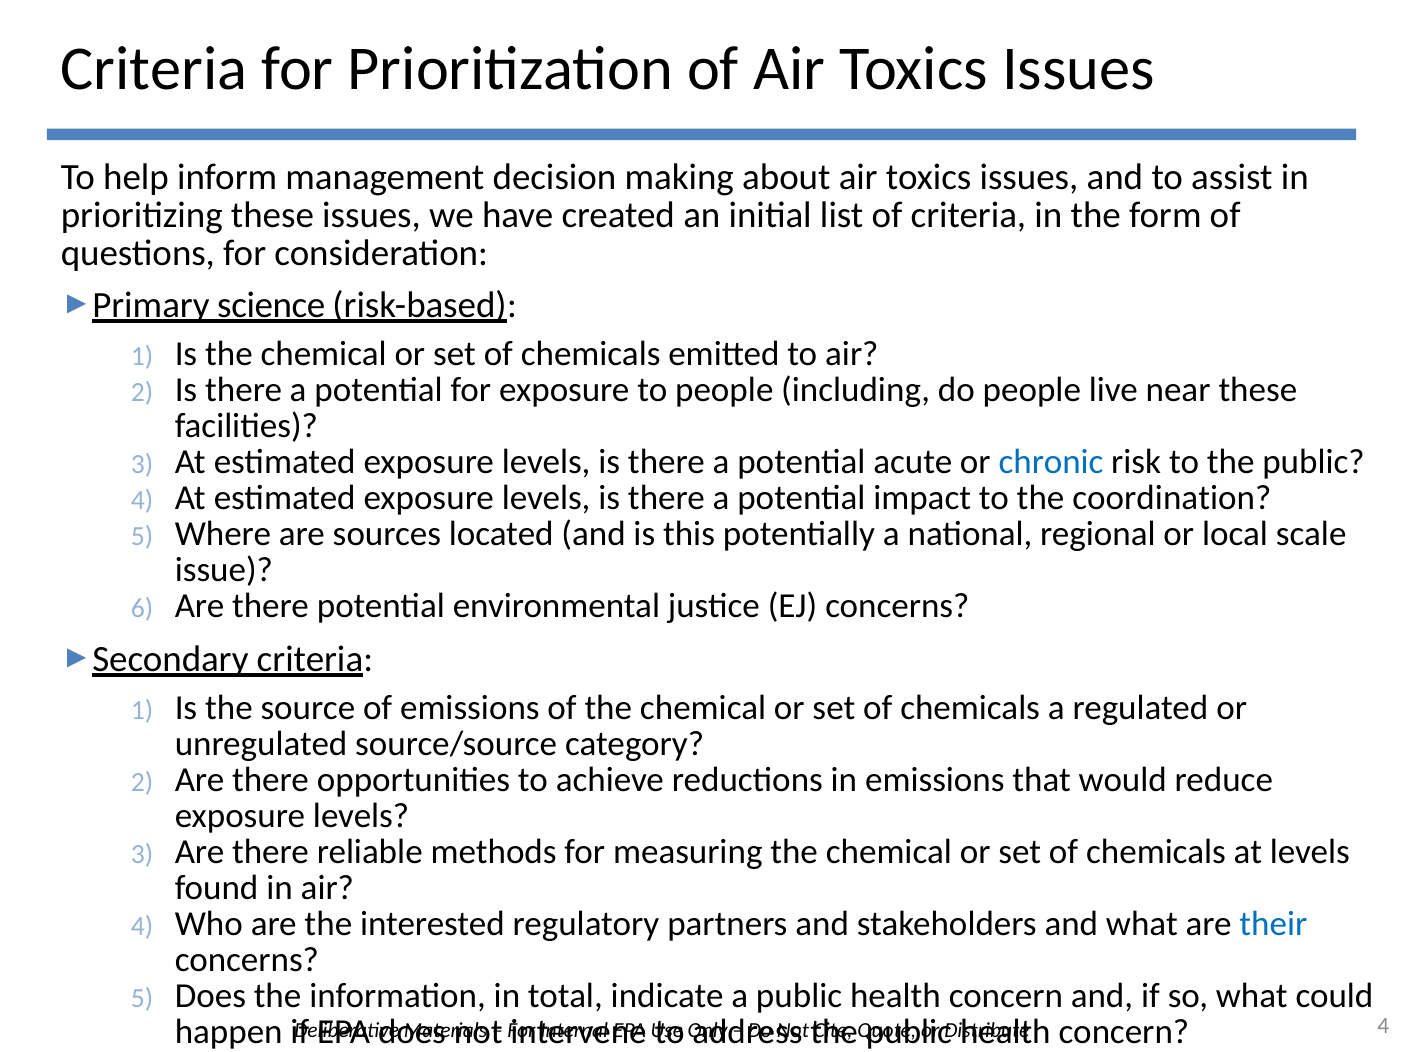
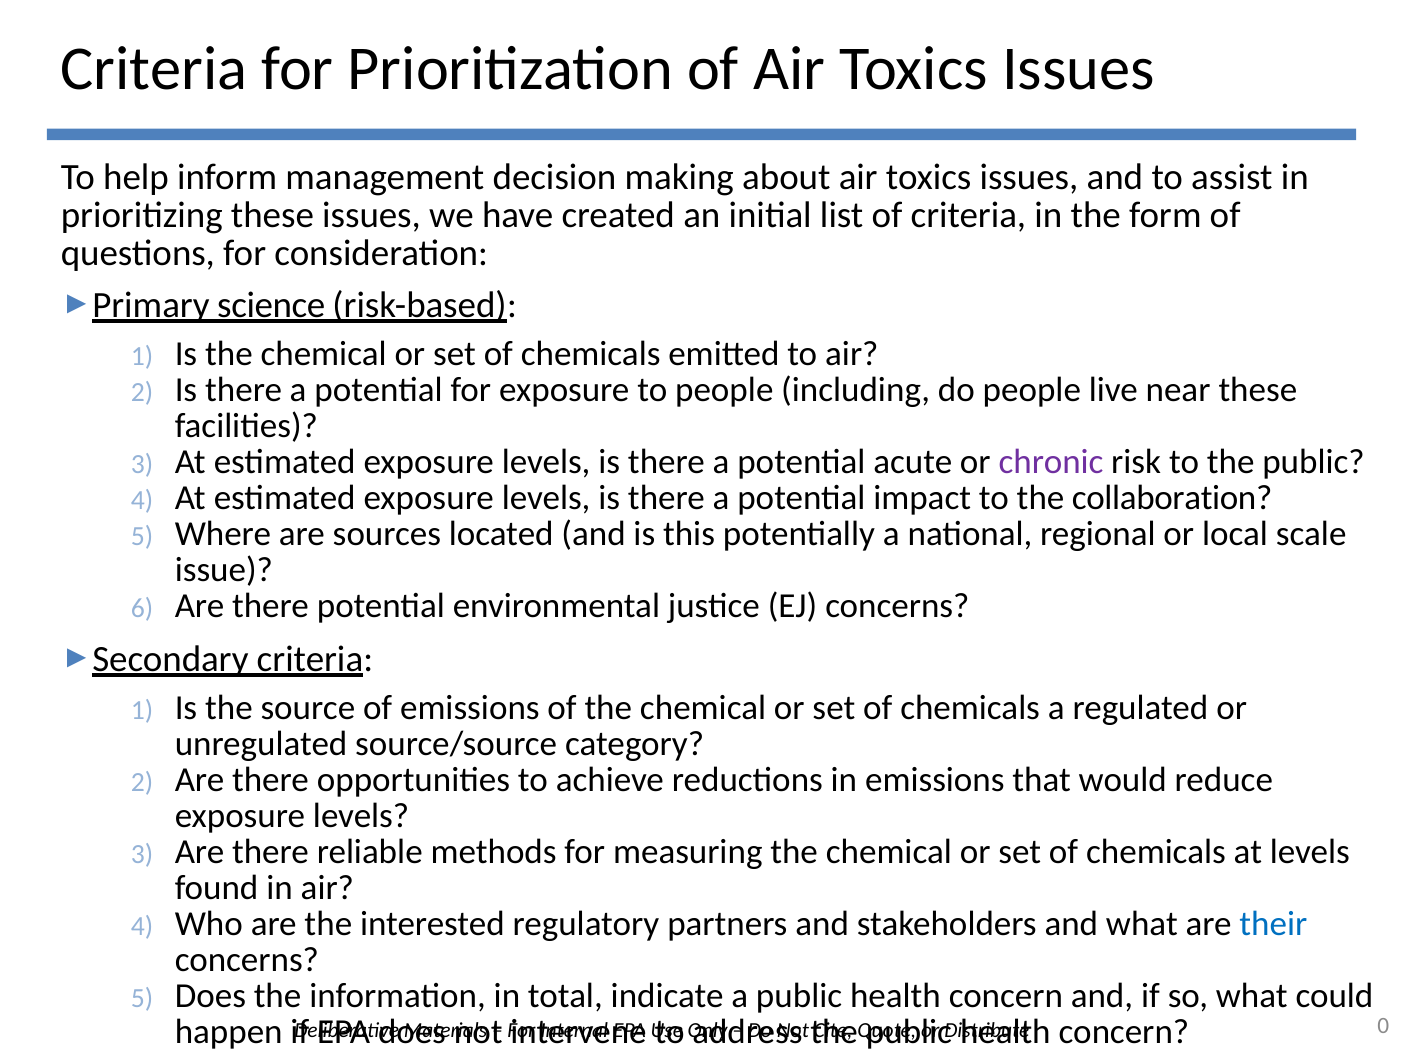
chronic colour: blue -> purple (1051, 462)
coordination: coordination -> collaboration (1172, 498)
concern 4: 4 -> 0 (1383, 1026)
